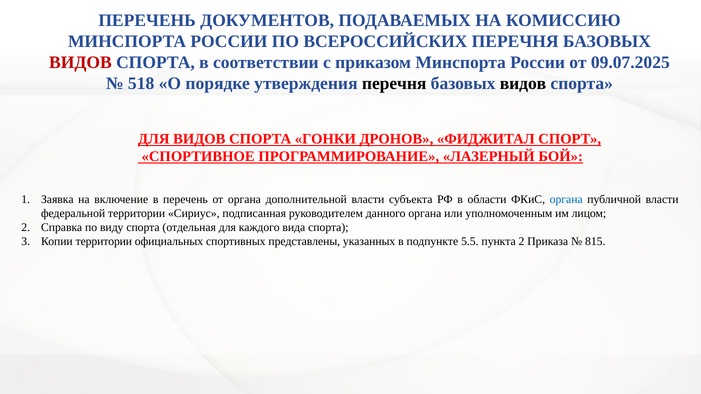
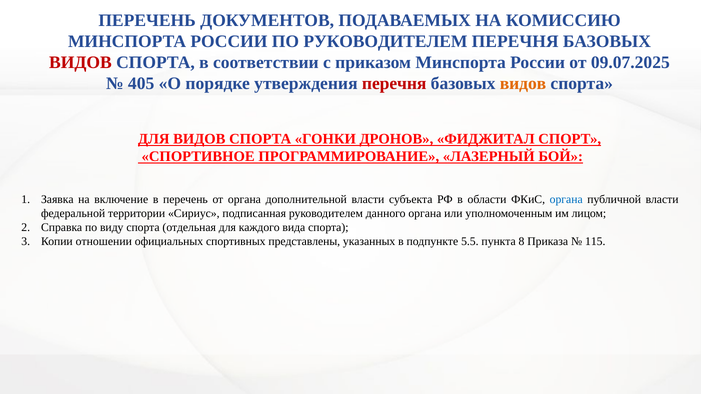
ПО ВСЕРОССИЙСКИХ: ВСЕРОССИЙСКИХ -> РУКОВОДИТЕЛЕМ (385, 42)
518: 518 -> 405 (141, 84)
перечня colour: black -> red (394, 84)
видов colour: black -> orange (523, 84)
Копии территории: территории -> отношении (104, 242)
пункта 2: 2 -> 8 (521, 242)
815: 815 -> 115 (595, 242)
